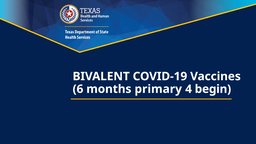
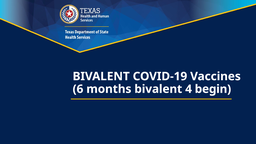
months primary: primary -> bivalent (158, 89)
